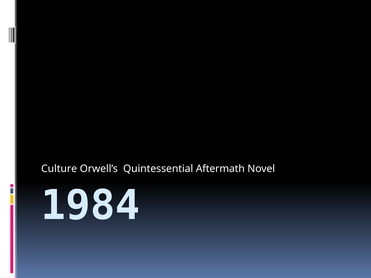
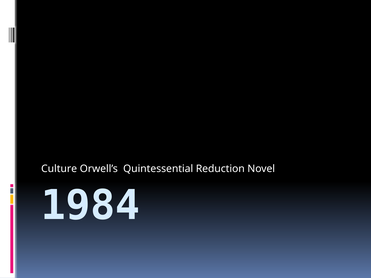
Aftermath: Aftermath -> Reduction (220, 169)
